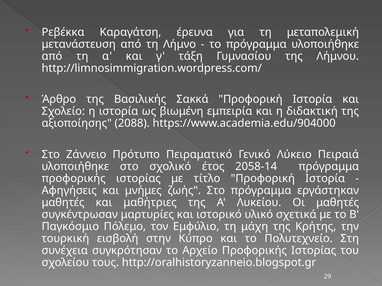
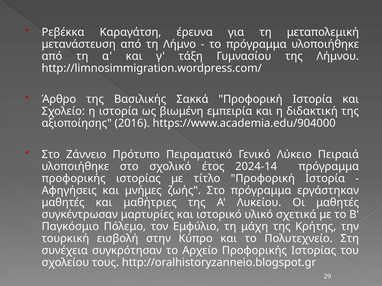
2088: 2088 -> 2016 (132, 124)
2058-14: 2058-14 -> 2024-14 (256, 167)
